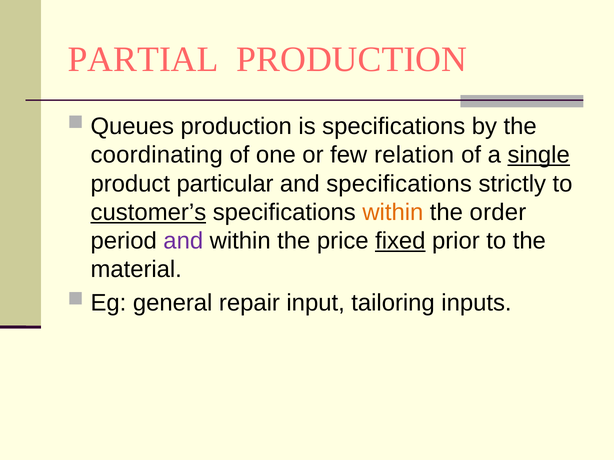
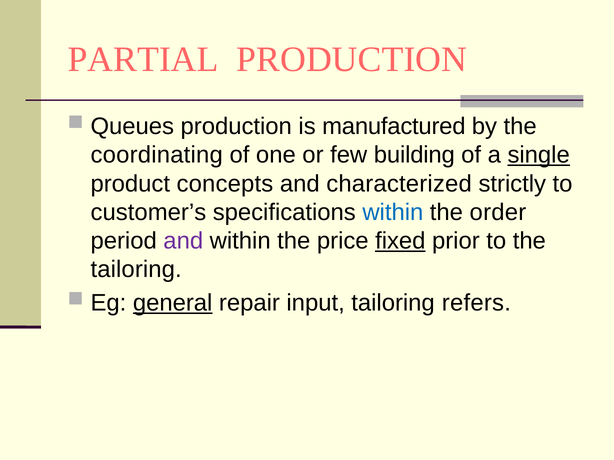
is specifications: specifications -> manufactured (394, 127)
relation: relation -> building (414, 155)
particular: particular -> concepts (225, 184)
and specifications: specifications -> characterized (399, 184)
customer’s underline: present -> none (148, 213)
within colour: orange -> blue (393, 213)
material: material -> tailoring (136, 270)
general underline: none -> present (173, 303)
inputs: inputs -> refers (476, 303)
